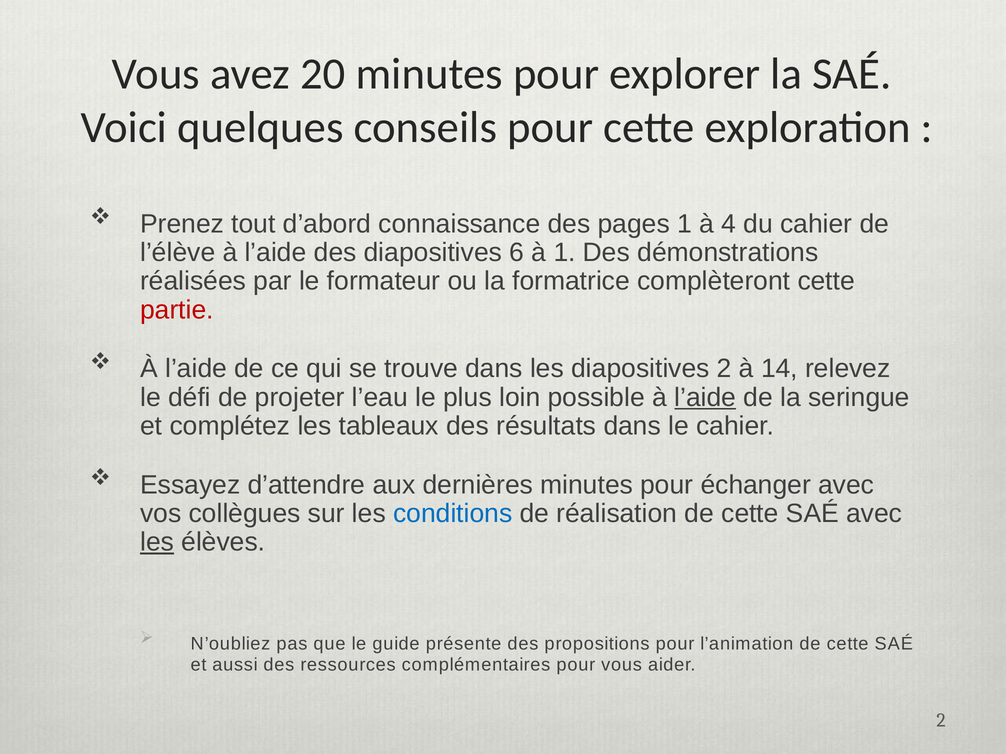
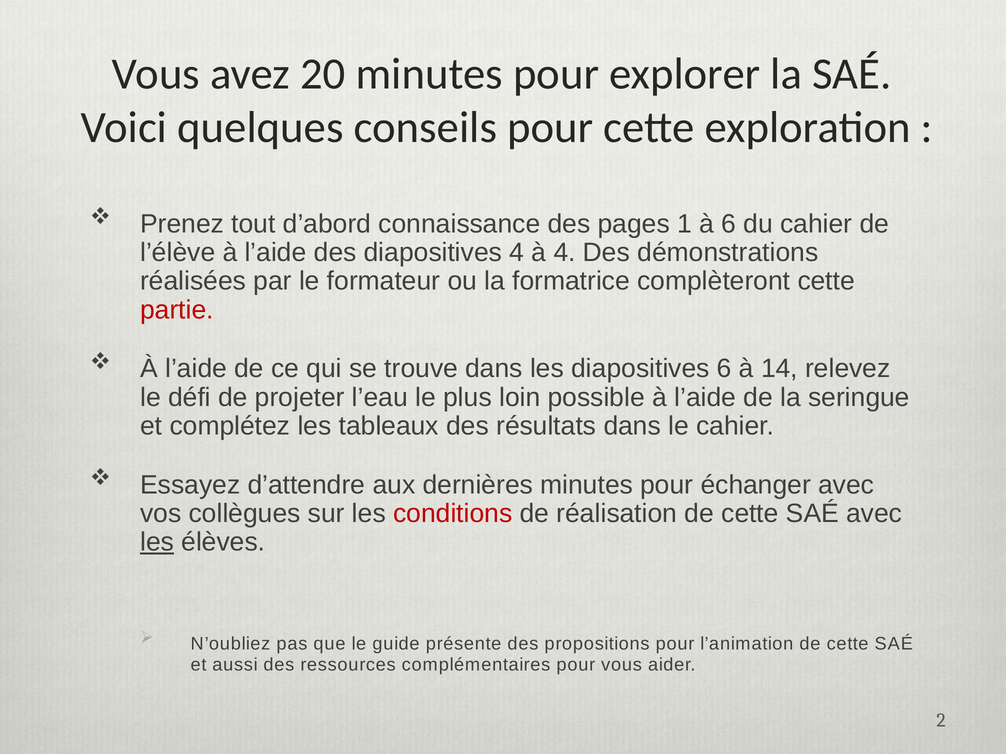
à 4: 4 -> 6 (729, 224)
diapositives 6: 6 -> 4 (517, 253)
à 1: 1 -> 4 (565, 253)
diapositives 2: 2 -> 6 (724, 369)
l’aide underline: present -> none (705, 398)
conditions colour: blue -> red (453, 514)
